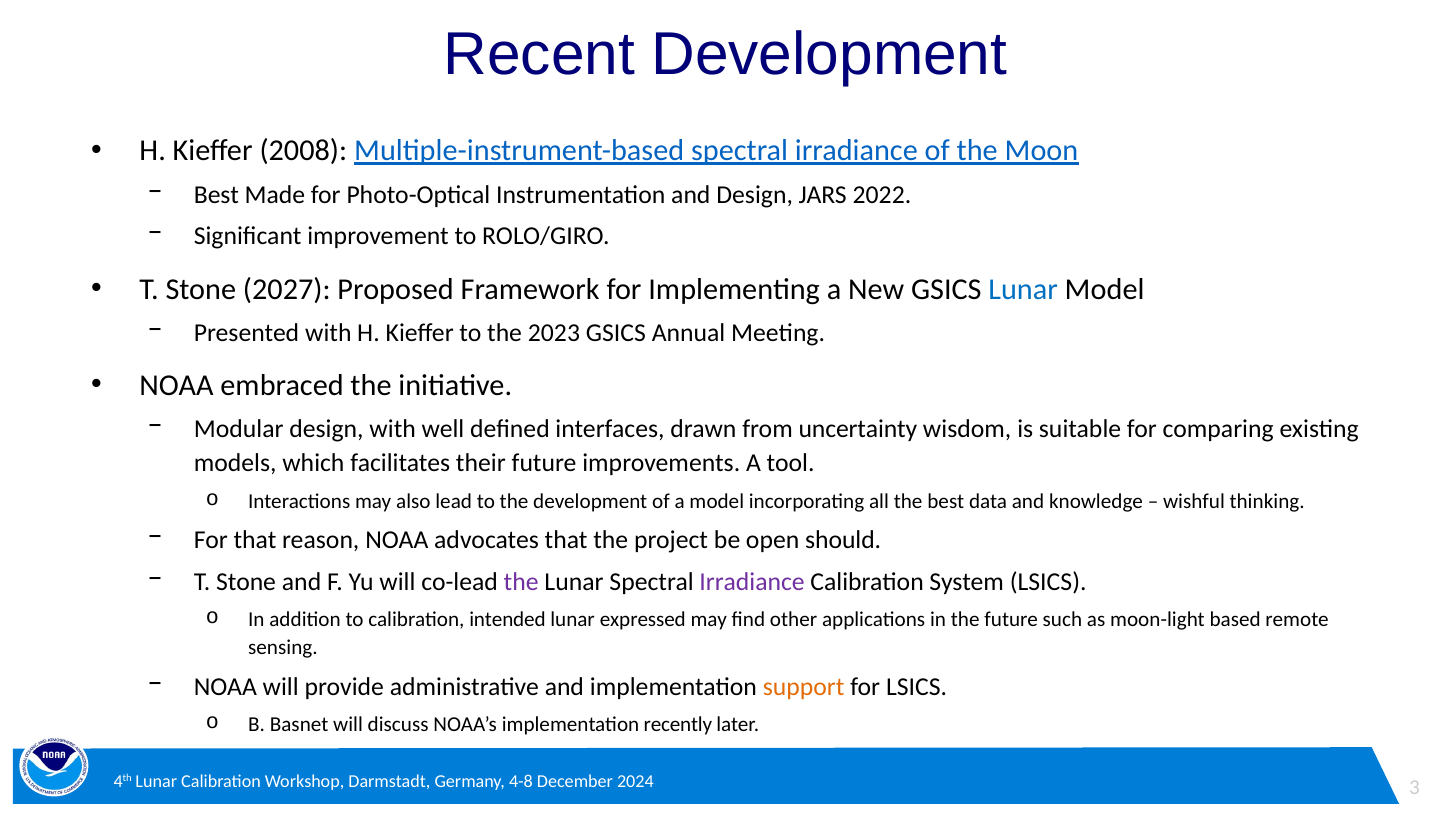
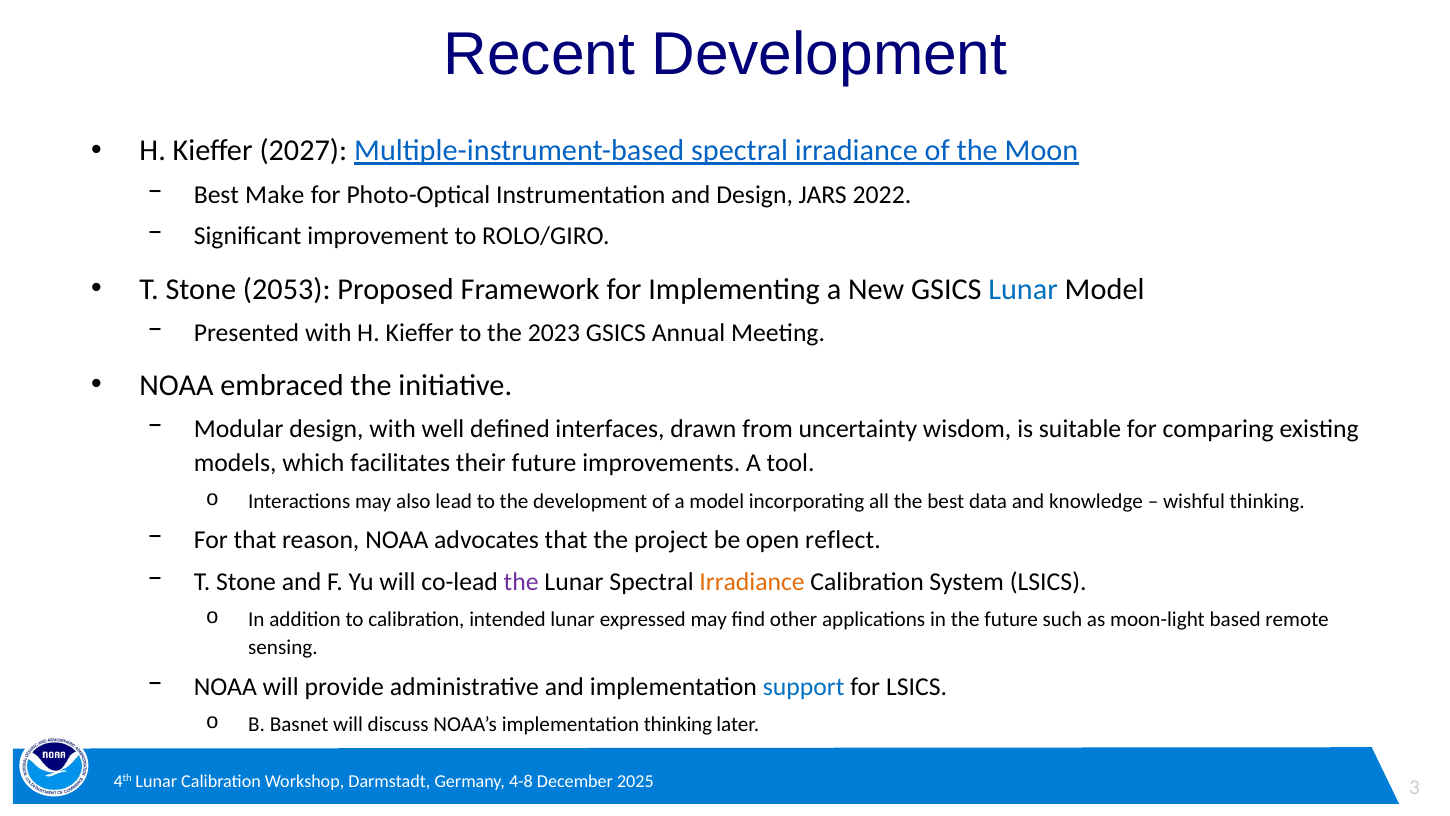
2008: 2008 -> 2027 (303, 150)
Made: Made -> Make (275, 195)
2027: 2027 -> 2053 (287, 289)
should: should -> reflect (843, 540)
Irradiance colour: purple -> orange (752, 581)
support colour: orange -> blue (804, 686)
implementation recently: recently -> thinking (678, 724)
2024: 2024 -> 2025 (635, 781)
